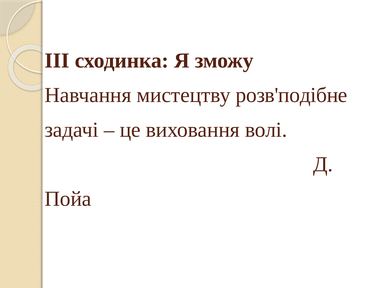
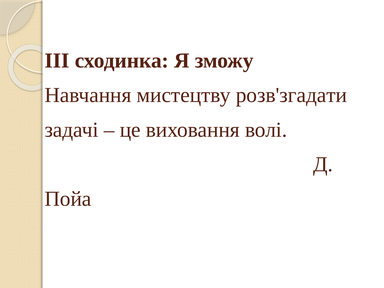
розв'подібне: розв'подібне -> розв'згадати (291, 95)
